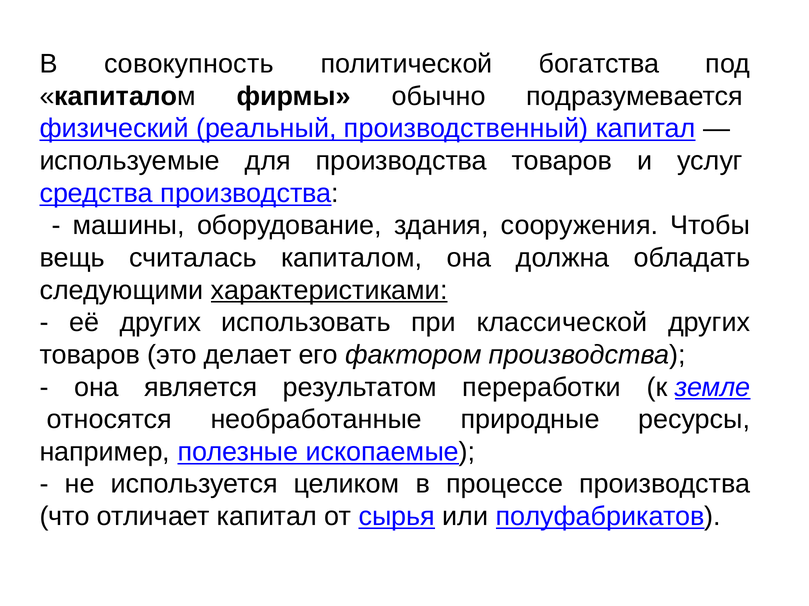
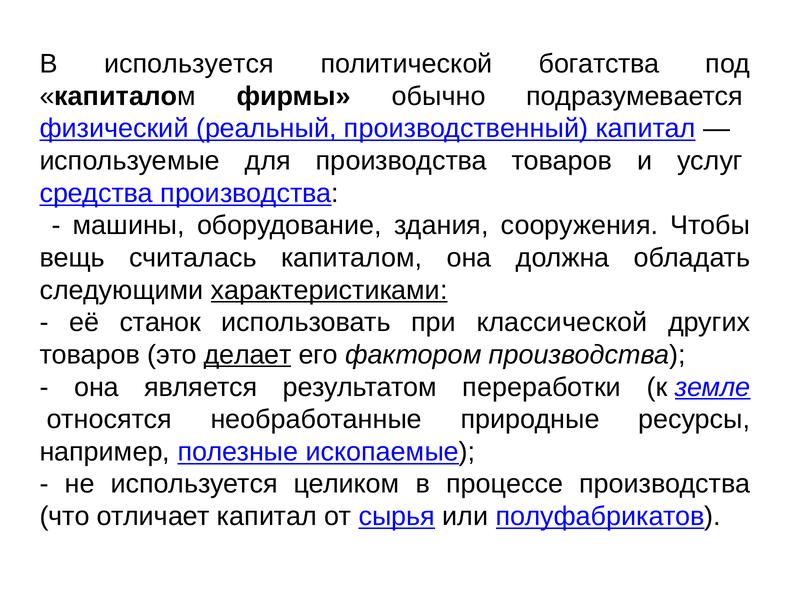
В совокупность: совокупность -> используется (189, 64)
её других: других -> станок (160, 323)
делает underline: none -> present (248, 355)
